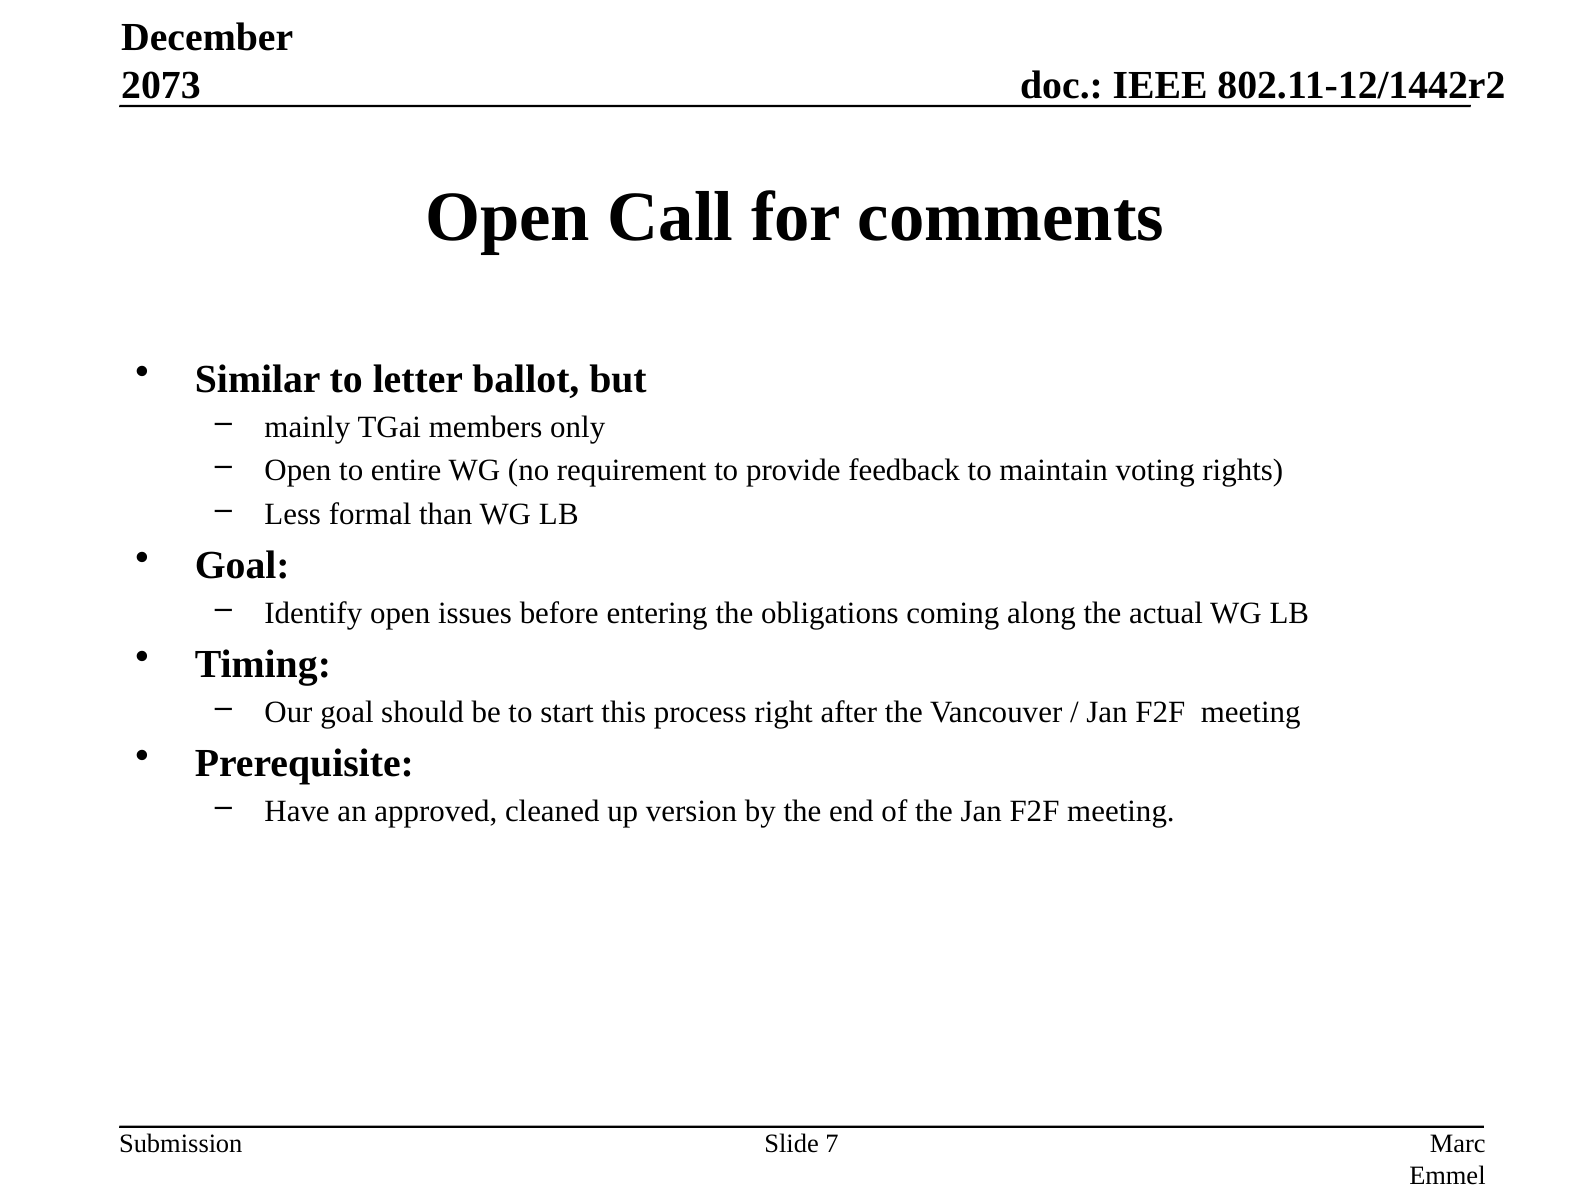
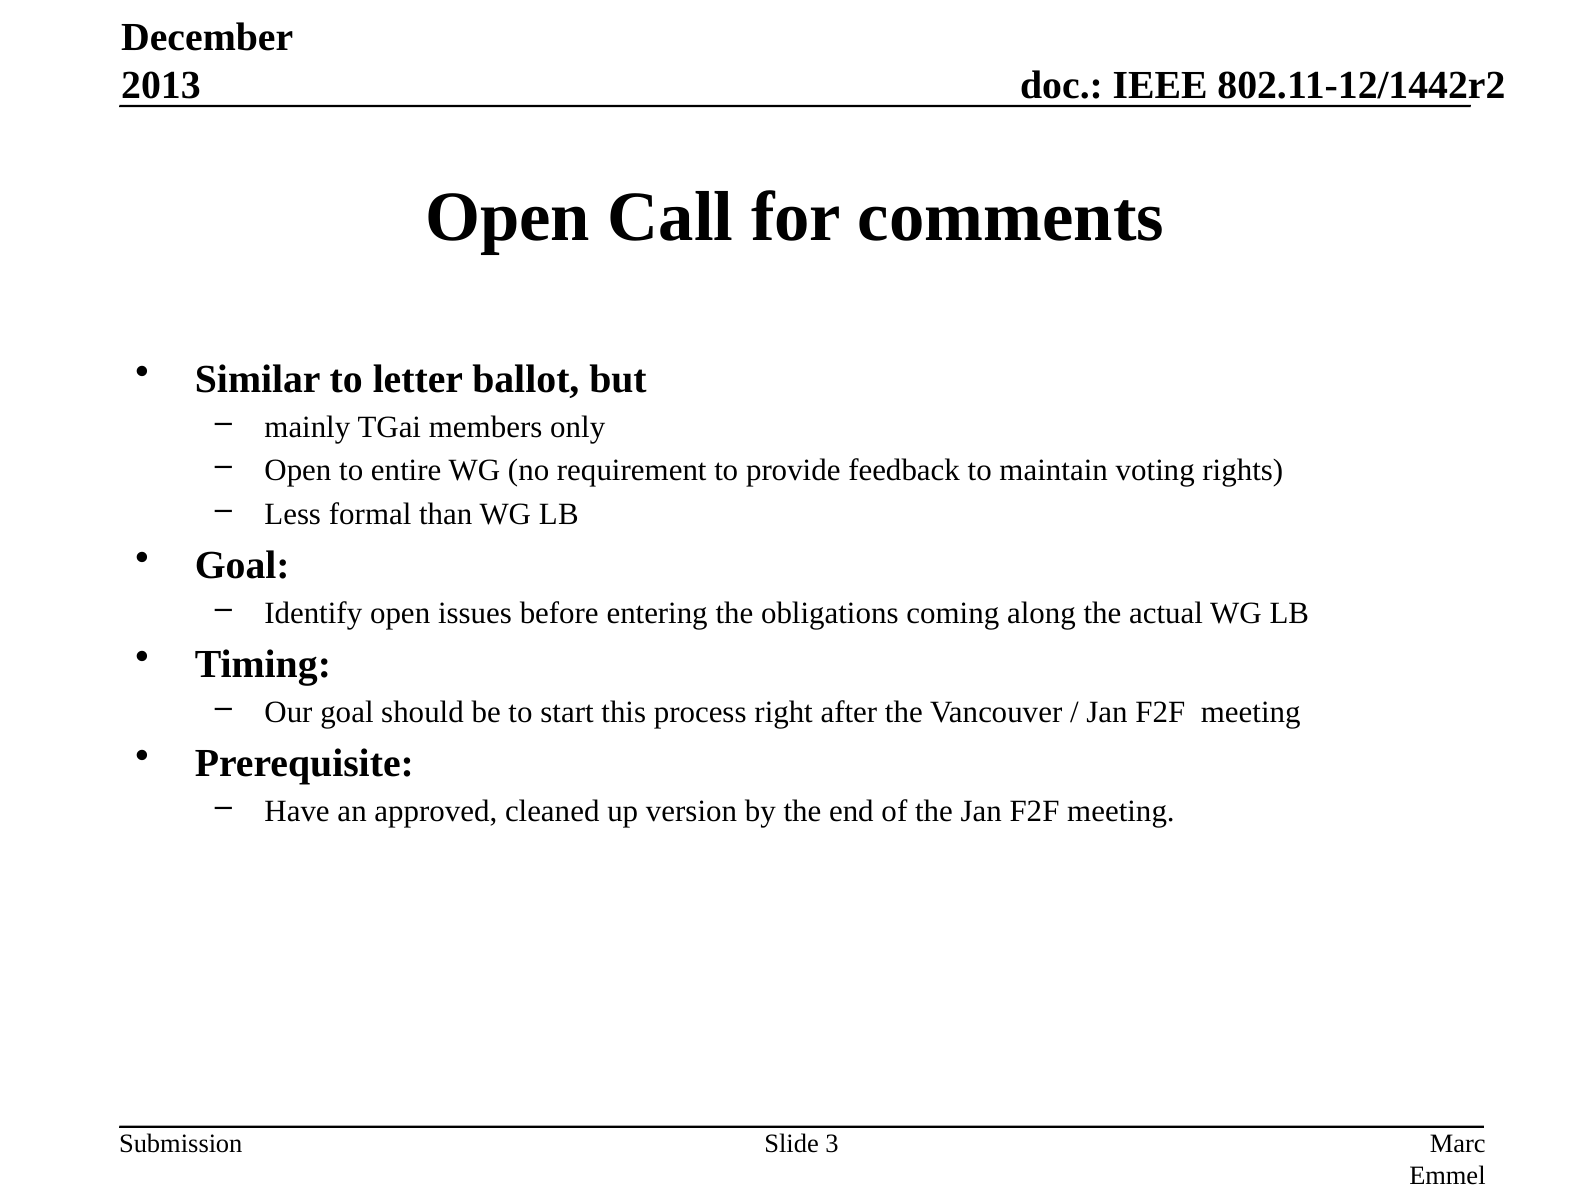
2073: 2073 -> 2013 (161, 85)
7: 7 -> 3 (832, 1144)
